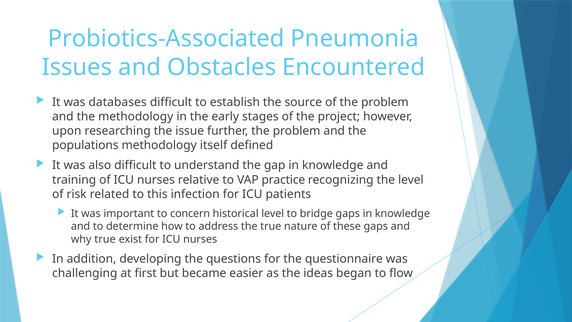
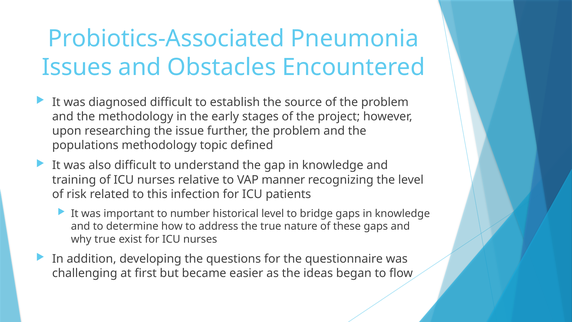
databases: databases -> diagnosed (118, 102)
itself: itself -> topic (214, 145)
practice: practice -> manner (283, 180)
concern: concern -> number (190, 213)
